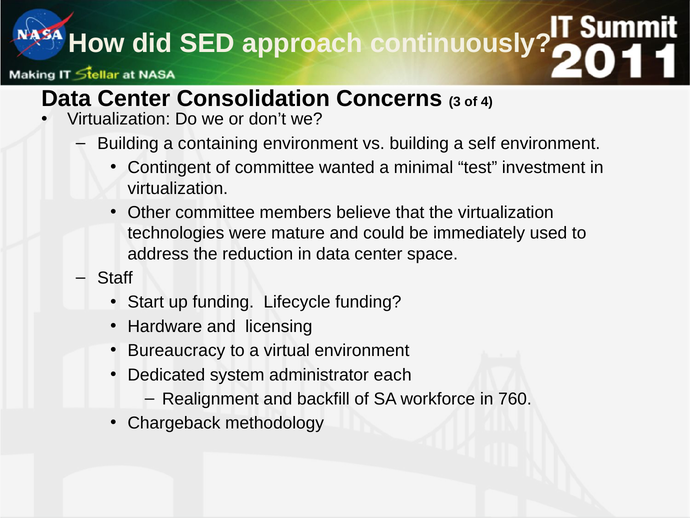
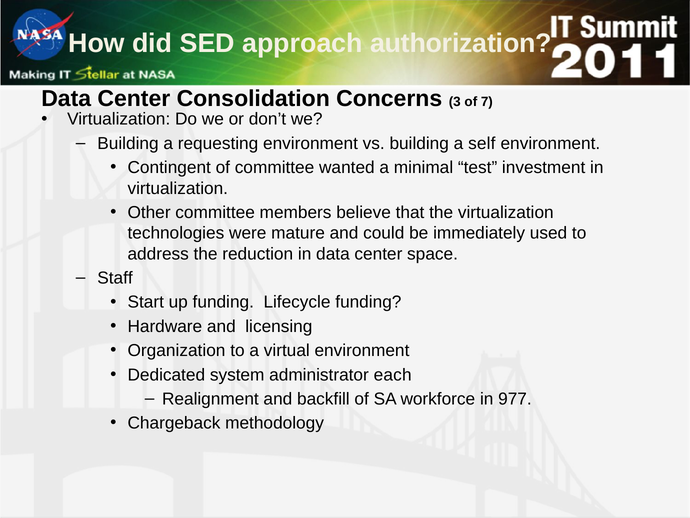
continuously: continuously -> authorization (461, 43)
4: 4 -> 7 (487, 102)
containing: containing -> requesting (218, 143)
Bureaucracy: Bureaucracy -> Organization (176, 350)
760: 760 -> 977 (515, 399)
